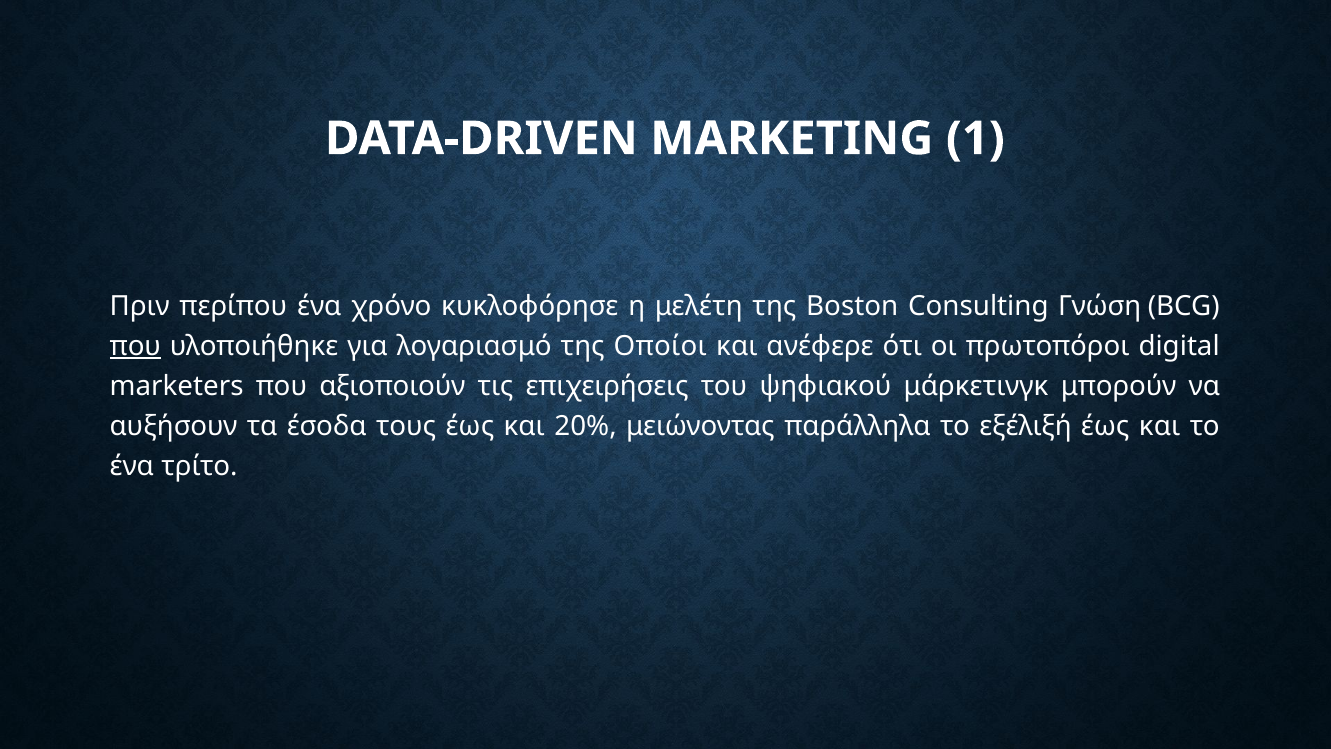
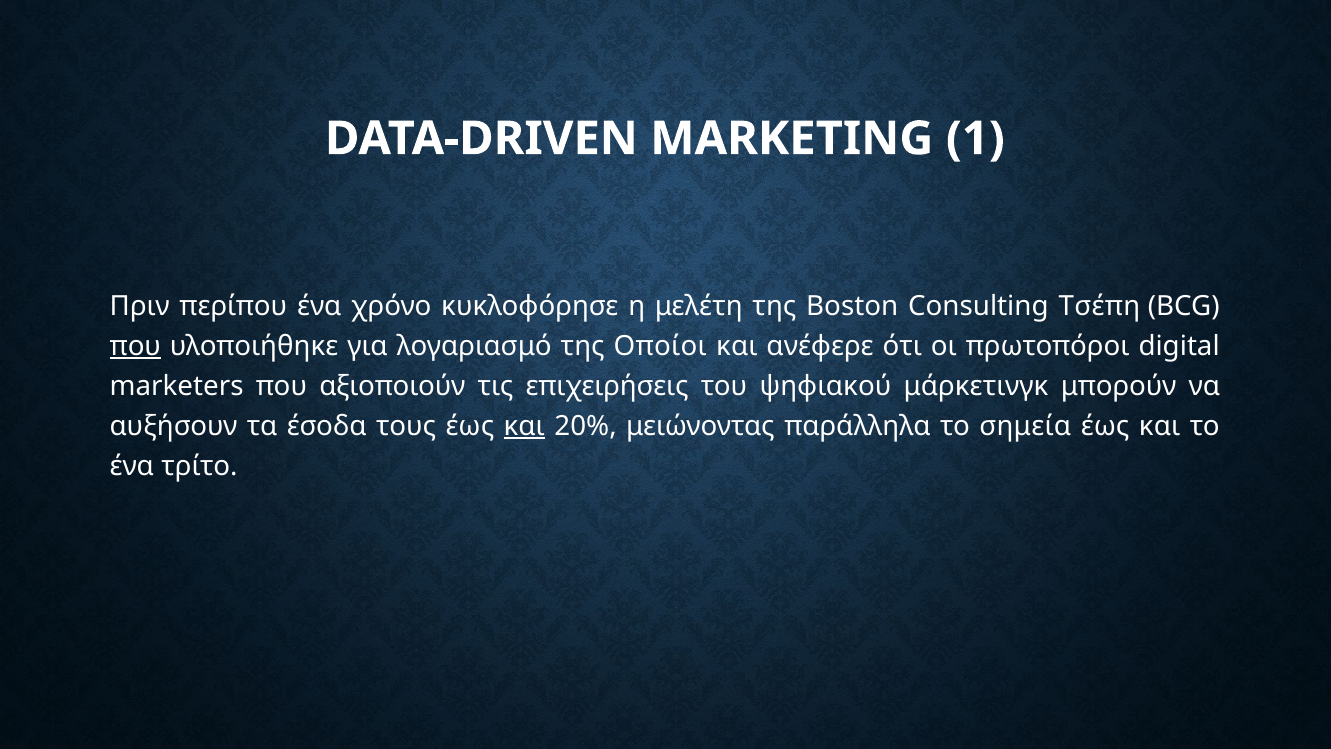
Γνώση: Γνώση -> Τσέπη (1099, 306)
και underline: none -> present (524, 426)
εξέλιξή: εξέλιξή -> σημεία (1025, 426)
